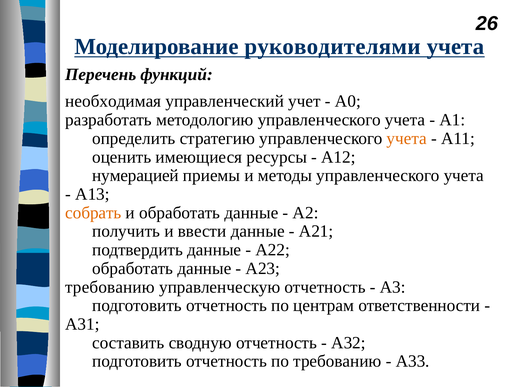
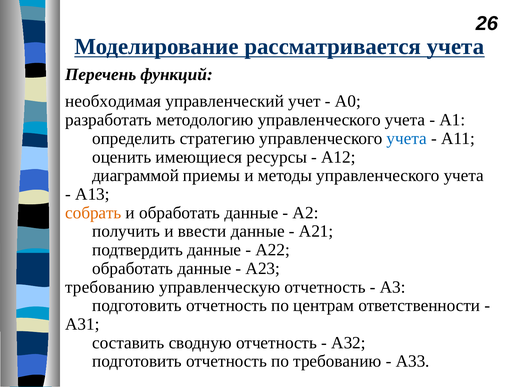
руководителями: руководителями -> рассматривается (333, 47)
учета colour: orange -> blue (407, 138)
нумерацией: нумерацией -> диаграммой (136, 176)
